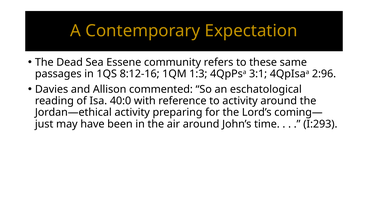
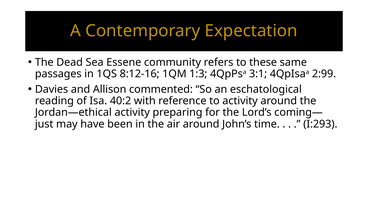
2:96: 2:96 -> 2:99 (324, 74)
40:0: 40:0 -> 40:2 (121, 101)
